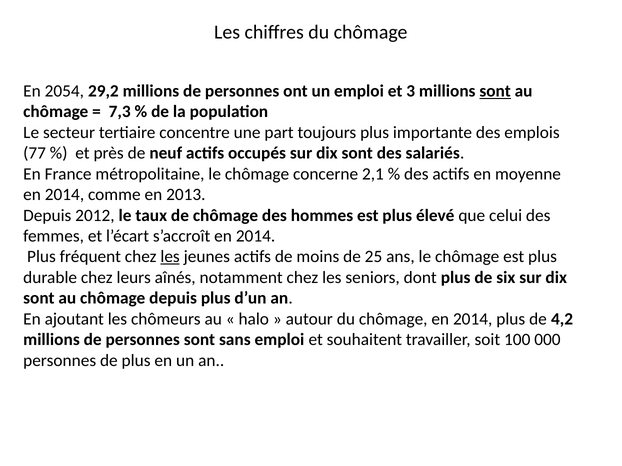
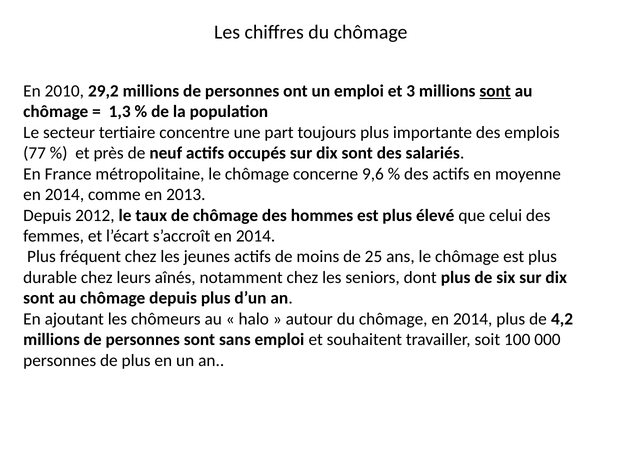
2054: 2054 -> 2010 (64, 91)
7,3: 7,3 -> 1,3 (120, 112)
2,1: 2,1 -> 9,6 (373, 174)
les underline: present -> none (170, 257)
